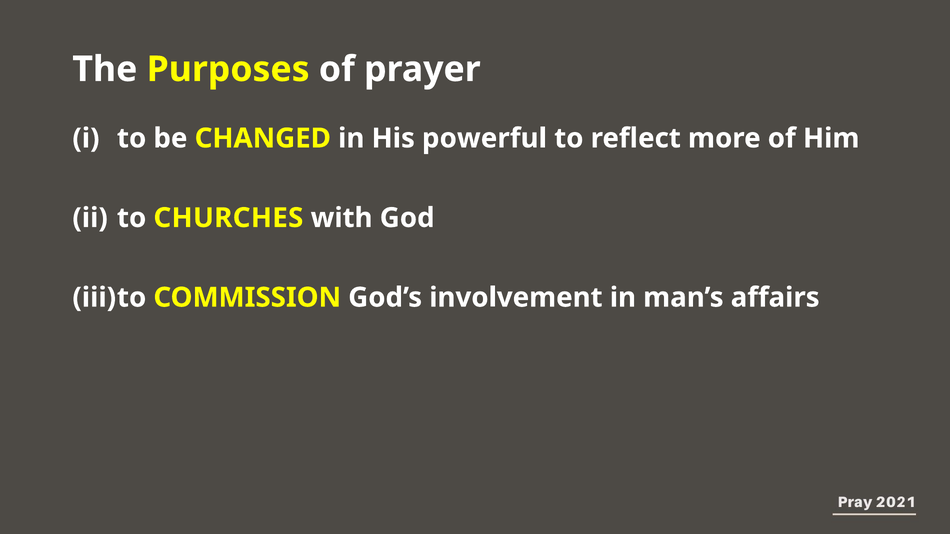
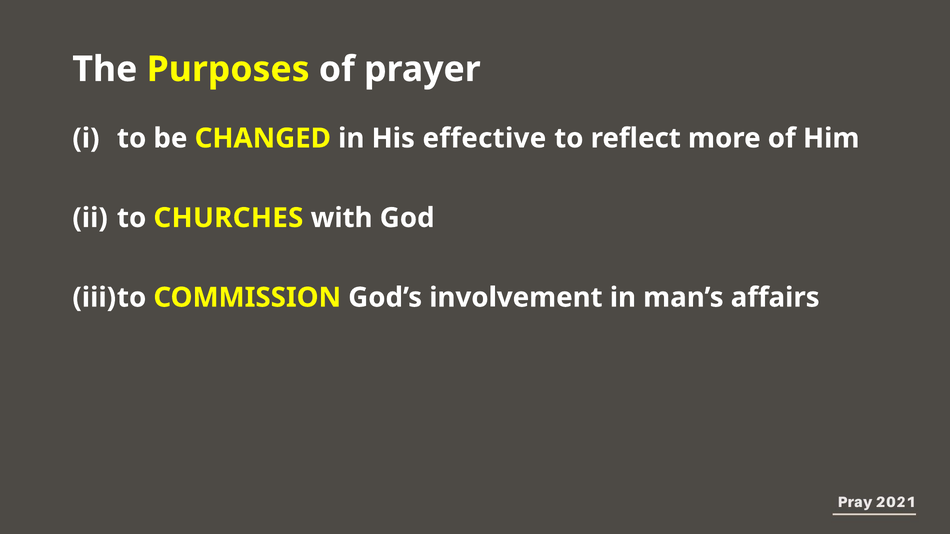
powerful: powerful -> effective (484, 138)
